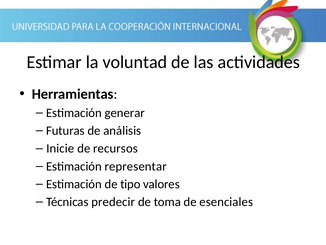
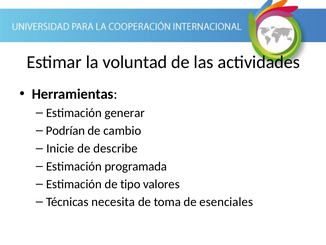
Futuras: Futuras -> Podrían (65, 130)
análisis: análisis -> cambio (122, 130)
recursos: recursos -> describe (115, 148)
representar: representar -> programada (136, 166)
predecir: predecir -> necesita (113, 202)
